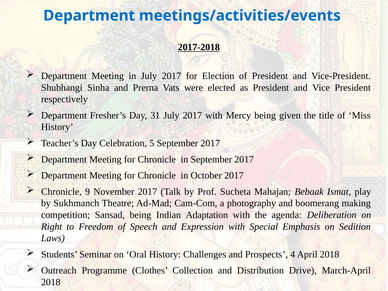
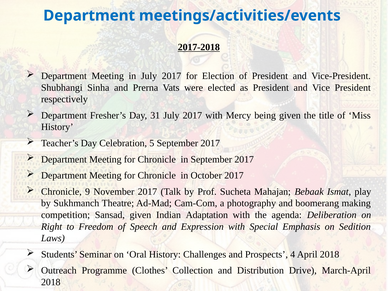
Sansad being: being -> given (140, 215)
